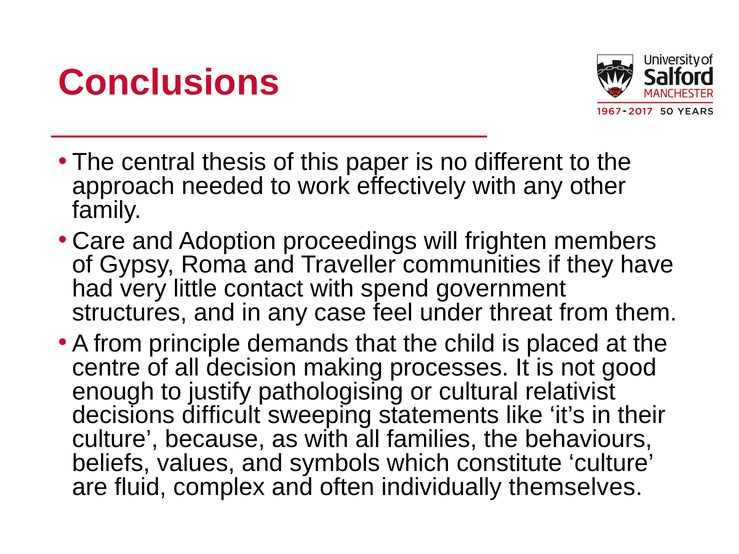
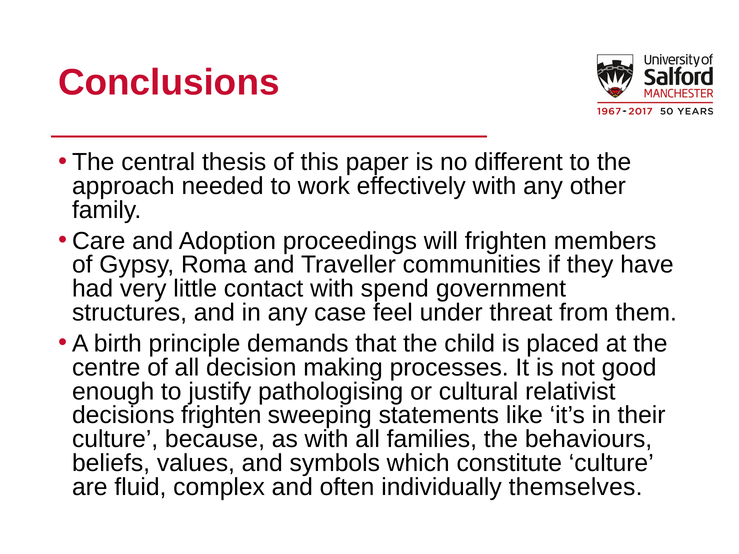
A from: from -> birth (118, 344)
decisions difficult: difficult -> frighten (221, 416)
